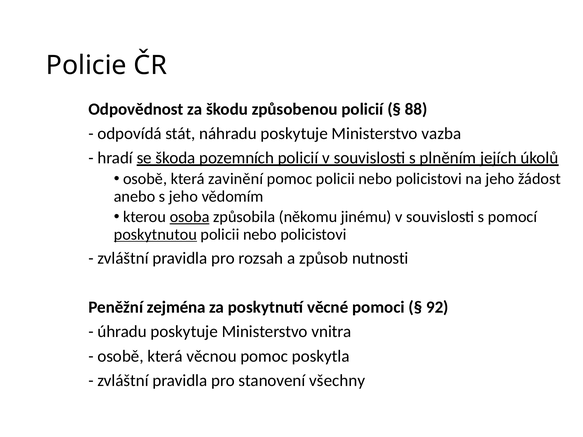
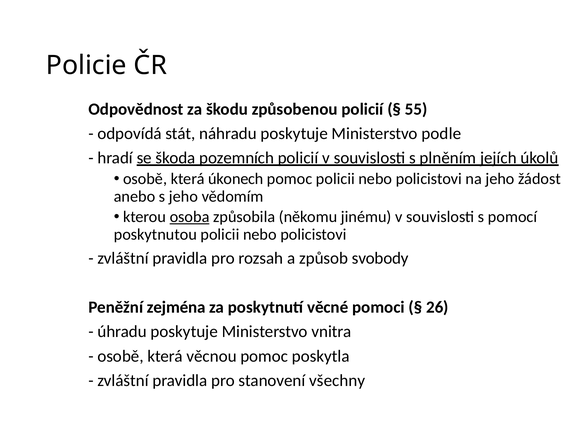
88: 88 -> 55 (416, 109)
vazba: vazba -> podle (441, 134)
zavinění: zavinění -> úkonech (236, 179)
poskytnutou underline: present -> none (155, 235)
nutnosti: nutnosti -> svobody (380, 259)
92: 92 -> 26 (437, 307)
